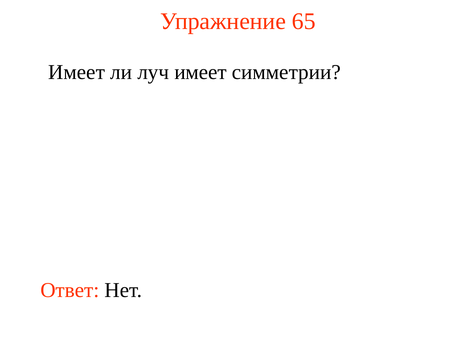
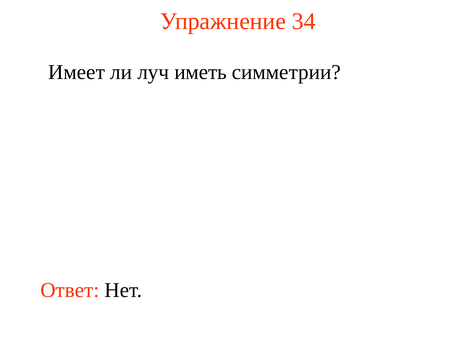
65: 65 -> 34 (304, 21)
луч имеет: имеет -> иметь (201, 72)
